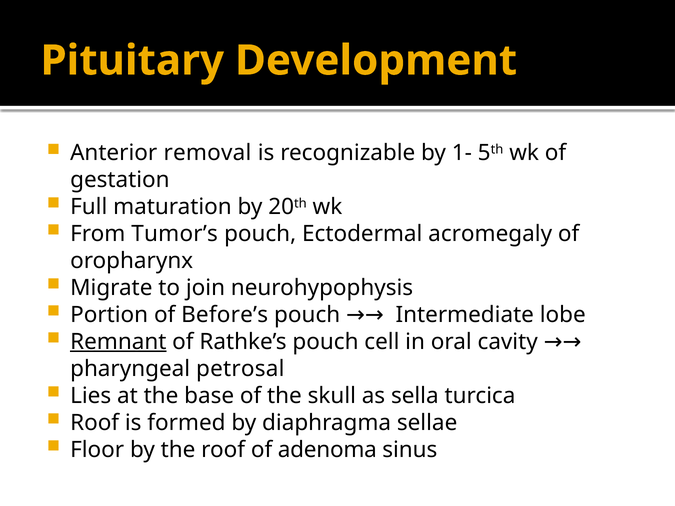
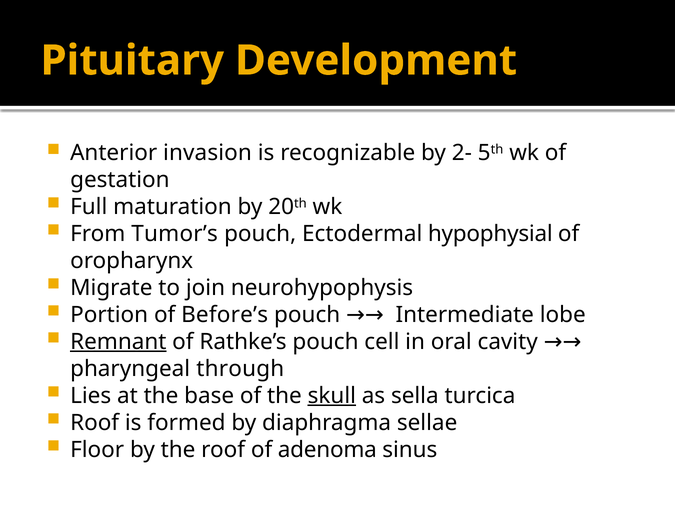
removal: removal -> invasion (207, 153)
1-: 1- -> 2- (462, 153)
acromegaly: acromegaly -> hypophysial (490, 234)
petrosal: petrosal -> through (240, 369)
skull underline: none -> present (332, 396)
